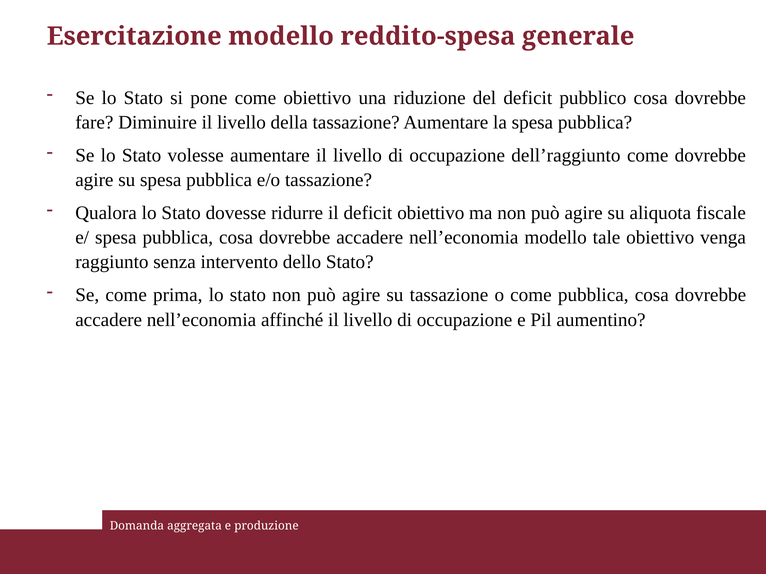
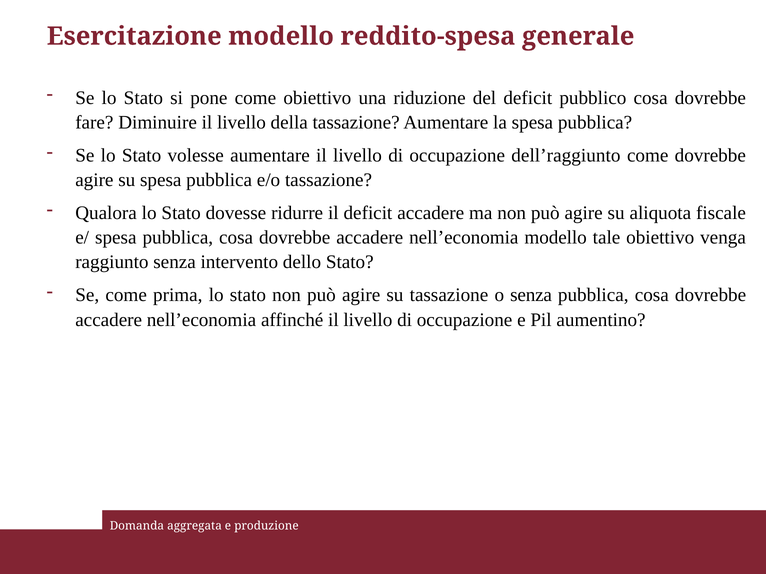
deficit obiettivo: obiettivo -> accadere (431, 213)
o come: come -> senza (531, 295)
